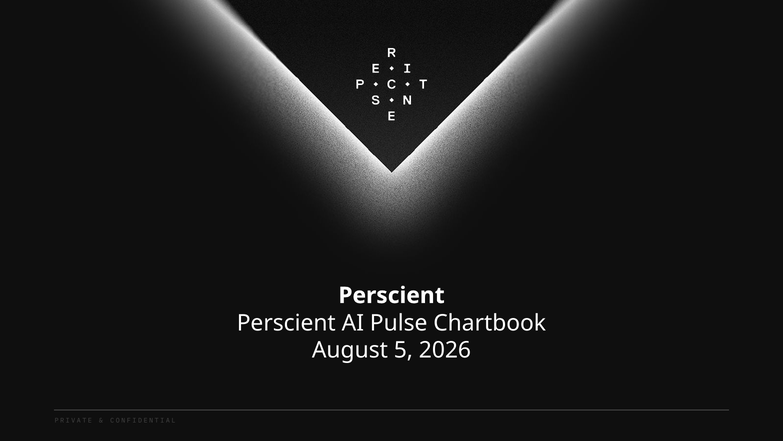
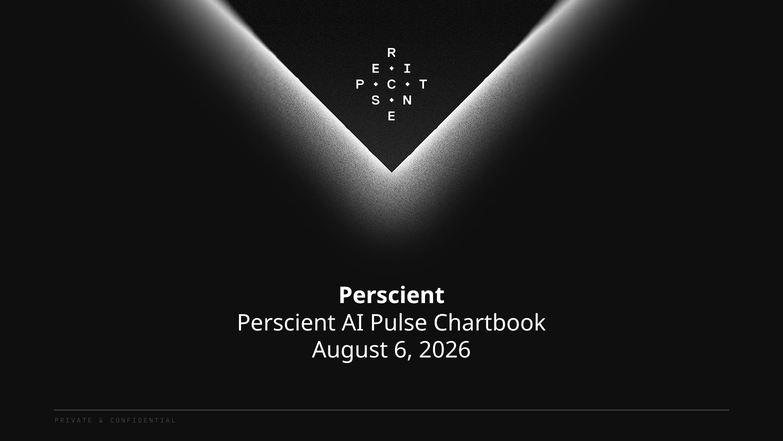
5: 5 -> 6 (403, 350)
